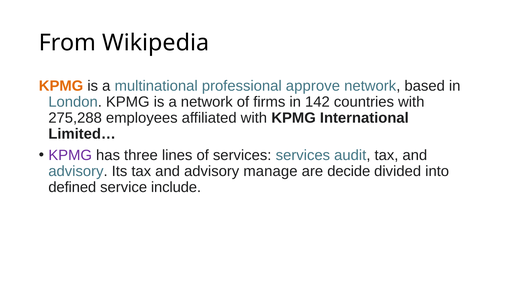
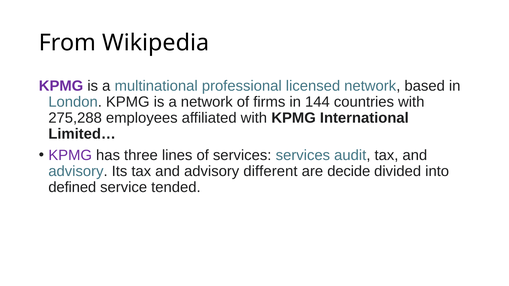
KPMG colour: orange -> purple (61, 86)
approve: approve -> licensed (313, 86)
142: 142 -> 144 (317, 102)
manage: manage -> different (270, 171)
include: include -> tended (176, 187)
